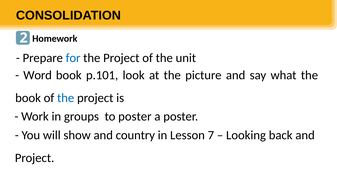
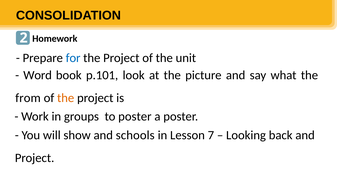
book: book -> from (28, 98)
the colour: blue -> orange (66, 98)
country: country -> schools (135, 135)
